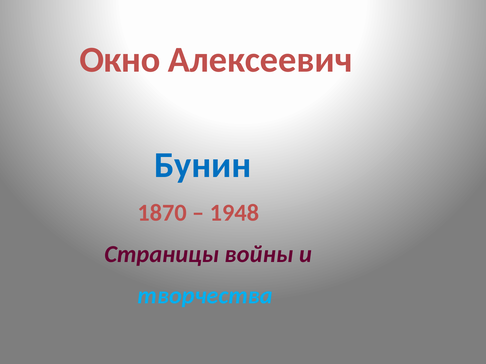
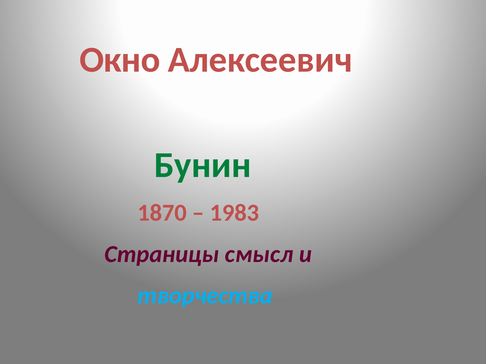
Бунин colour: blue -> green (203, 166)
1948: 1948 -> 1983 (234, 213)
войны: войны -> смысл (259, 255)
